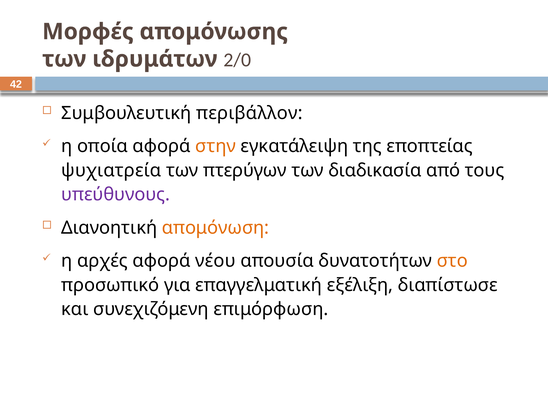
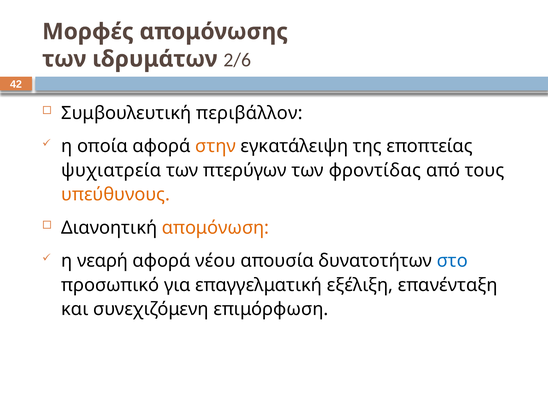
2/0: 2/0 -> 2/6 (237, 60)
διαδικασία: διαδικασία -> φροντίδας (375, 170)
υπεύθυνους colour: purple -> orange (116, 194)
αρχές: αρχές -> νεαρή (103, 261)
στο colour: orange -> blue (452, 261)
διαπίστωσε: διαπίστωσε -> επανένταξη (448, 285)
